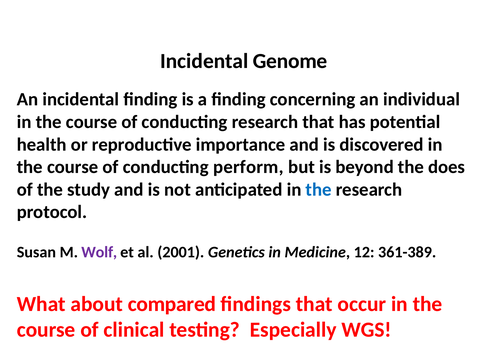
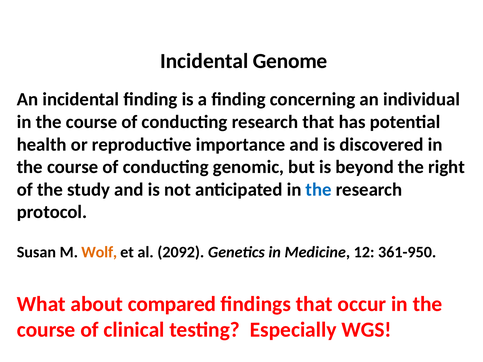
perform: perform -> genomic (248, 167)
does: does -> right (447, 167)
Wolf colour: purple -> orange (99, 252)
2001: 2001 -> 2092 (181, 252)
361-389: 361-389 -> 361-950 (407, 252)
